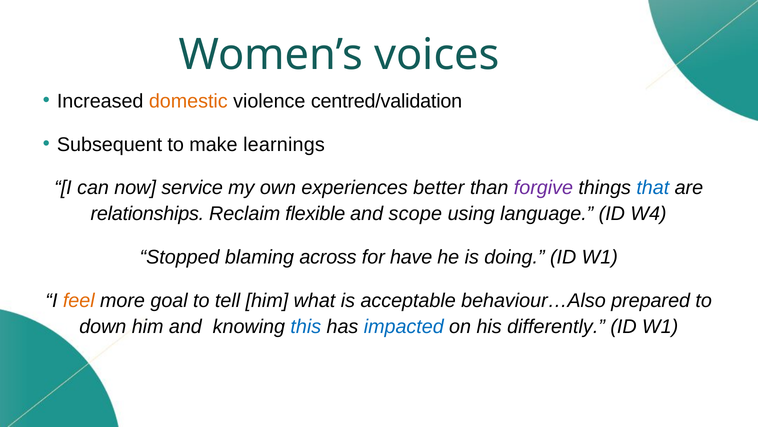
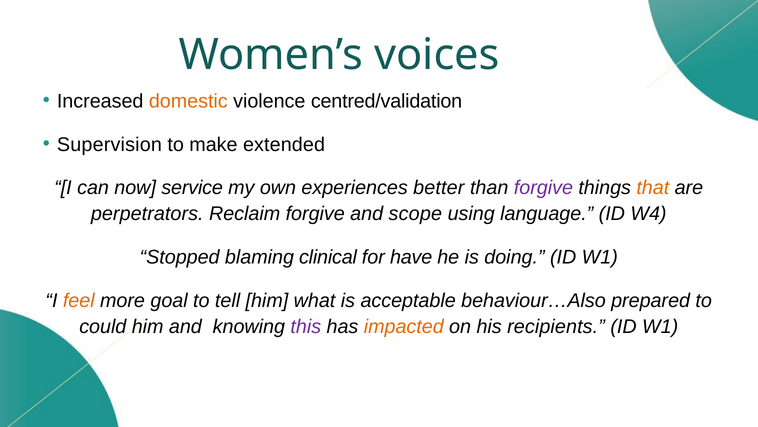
Subsequent: Subsequent -> Supervision (109, 144)
learnings: learnings -> extended (284, 144)
that colour: blue -> orange (653, 188)
relationships: relationships -> perpetrators (147, 214)
Reclaim flexible: flexible -> forgive (315, 214)
across: across -> clinical (328, 257)
down: down -> could (103, 326)
this colour: blue -> purple (306, 326)
impacted colour: blue -> orange (404, 326)
differently: differently -> recipients (556, 326)
